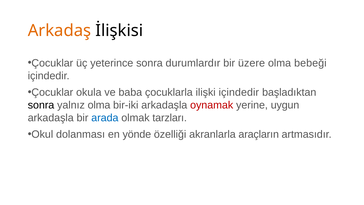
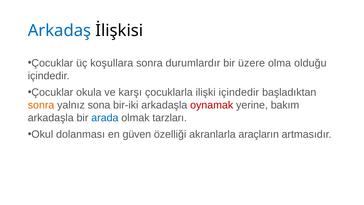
Arkadaş colour: orange -> blue (59, 31)
yeterince: yeterince -> koşullara (112, 63)
bebeği: bebeği -> olduğu (310, 63)
baba: baba -> karşı (130, 92)
sonra colour: black -> orange (41, 105)
yalnız olma: olma -> sona (99, 105)
uygun: uygun -> bakım (285, 105)
yönde: yönde -> güven (137, 134)
